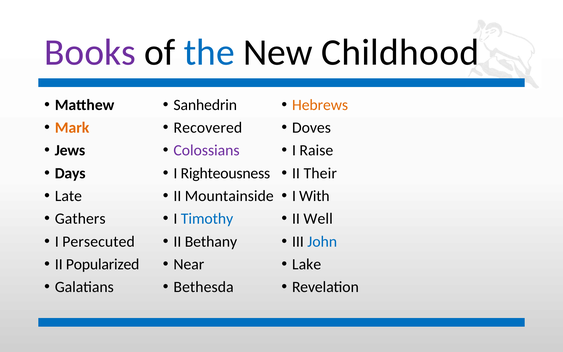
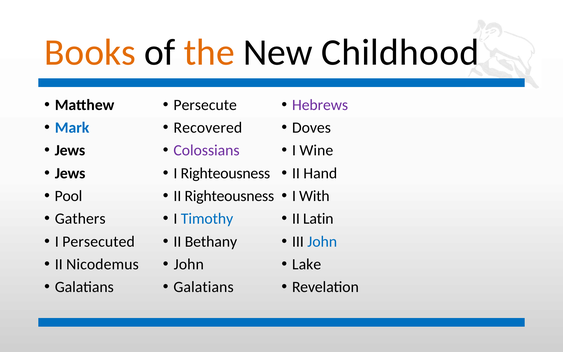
Books colour: purple -> orange (90, 52)
the colour: blue -> orange (209, 52)
Sanhedrin: Sanhedrin -> Persecute (205, 105)
Hebrews colour: orange -> purple (320, 105)
Mark colour: orange -> blue (72, 128)
Raise: Raise -> Wine (316, 150)
Days: Days -> Jews (70, 173)
Their: Their -> Hand (320, 173)
Late: Late -> Pool (68, 196)
II Mountainside: Mountainside -> Righteousness (229, 196)
Well: Well -> Latin (318, 219)
Popularized: Popularized -> Nicodemus (102, 264)
Near: Near -> John (189, 264)
Bethesda: Bethesda -> Galatians (204, 287)
